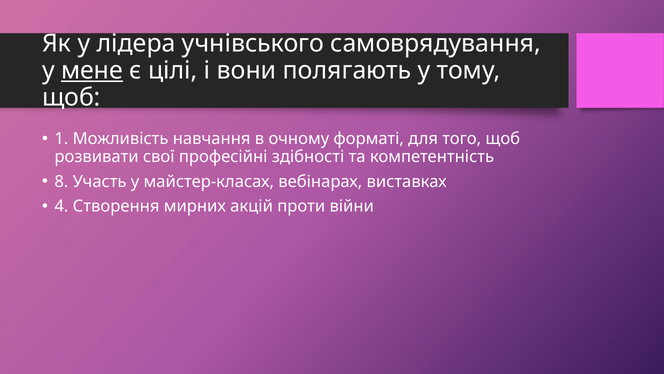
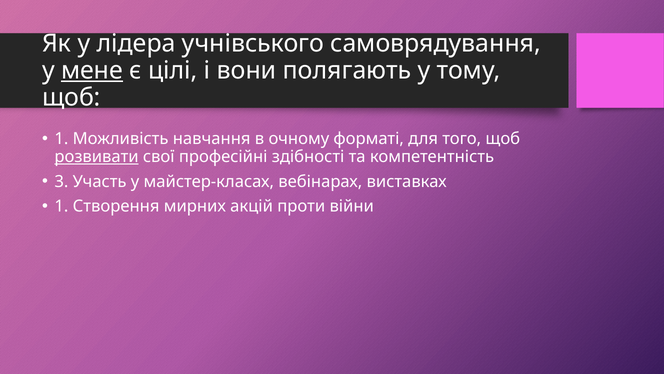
розвивати underline: none -> present (97, 157)
8: 8 -> 3 (61, 181)
4: 4 -> 1 (61, 206)
